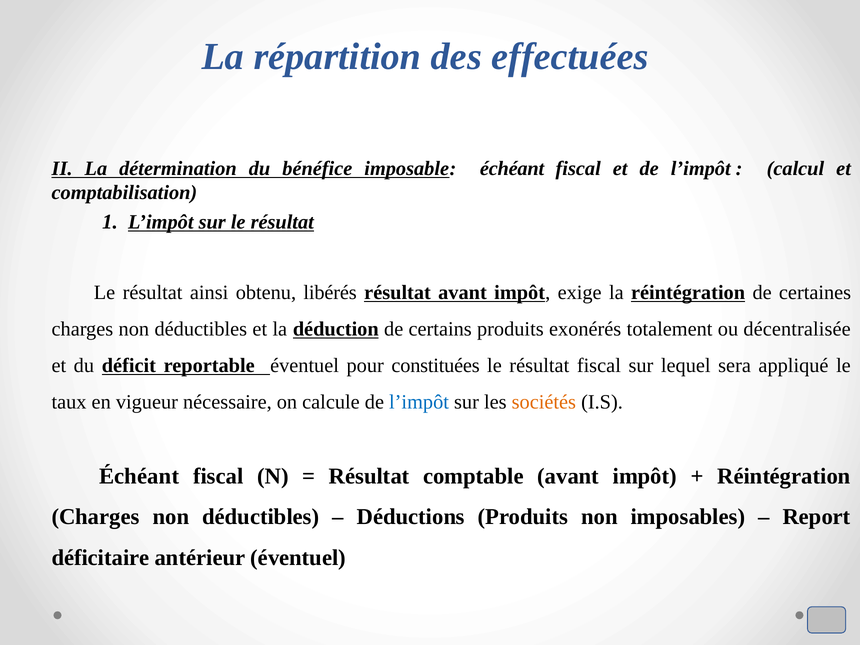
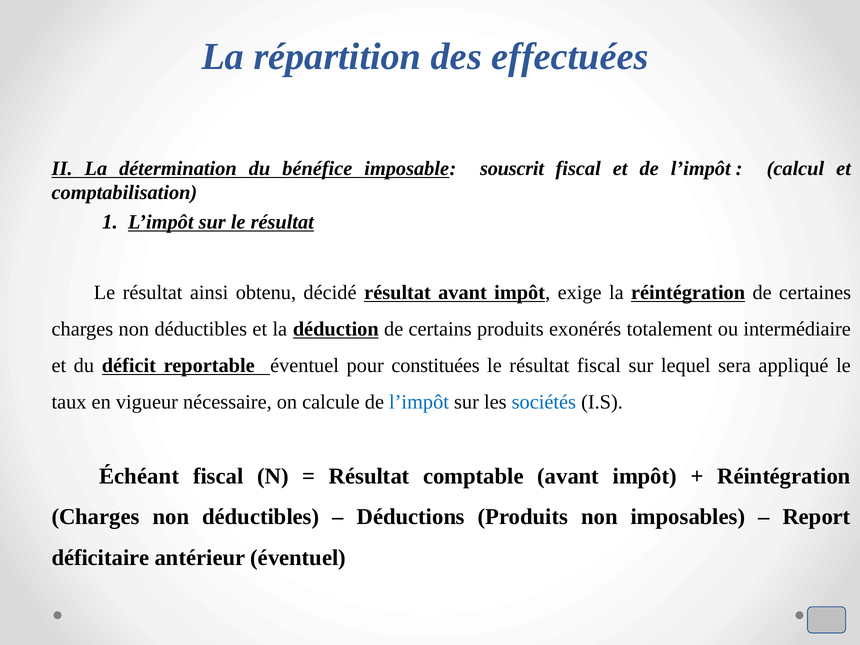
imposable échéant: échéant -> souscrit (512, 168)
libérés: libérés -> décidé (330, 292)
décentralisée: décentralisée -> intermédiaire (797, 329)
sociétés colour: orange -> blue (544, 402)
